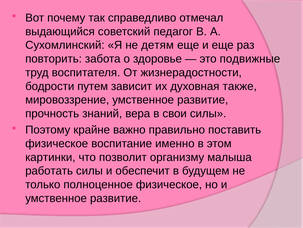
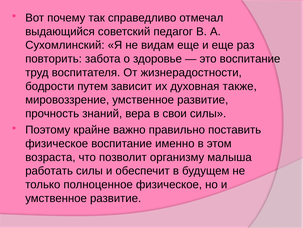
детям: детям -> видам (158, 45)
это подвижные: подвижные -> воспитание (250, 59)
картинки: картинки -> возраста (50, 157)
